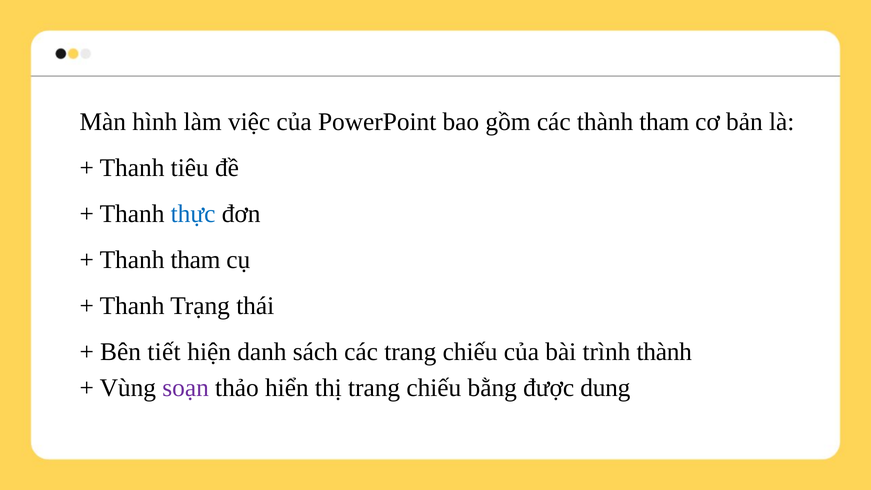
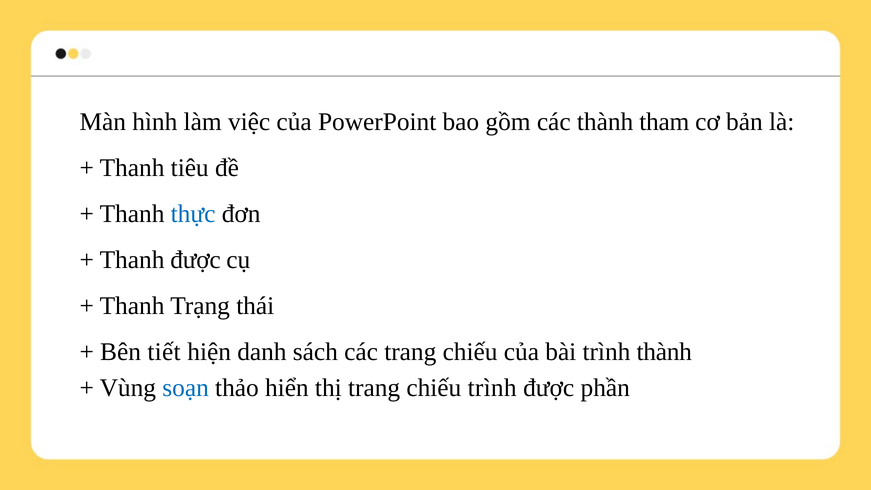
Thanh tham: tham -> được (196, 260)
soạn colour: purple -> blue (186, 388)
chiếu bằng: bằng -> trình (492, 388)
dung: dung -> phần (605, 388)
